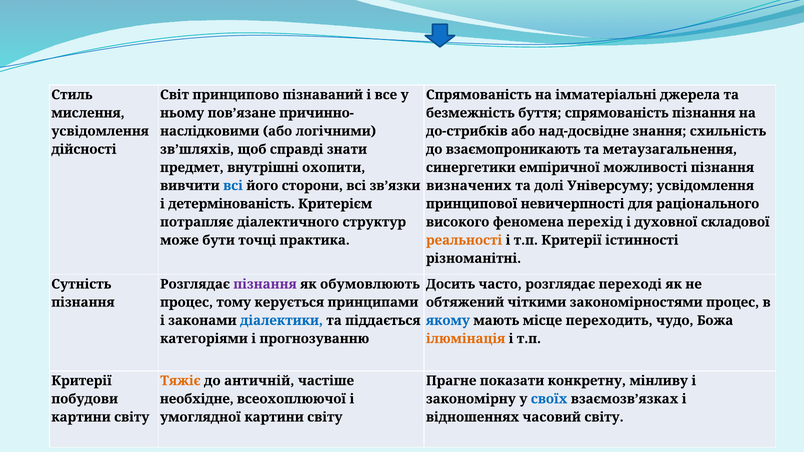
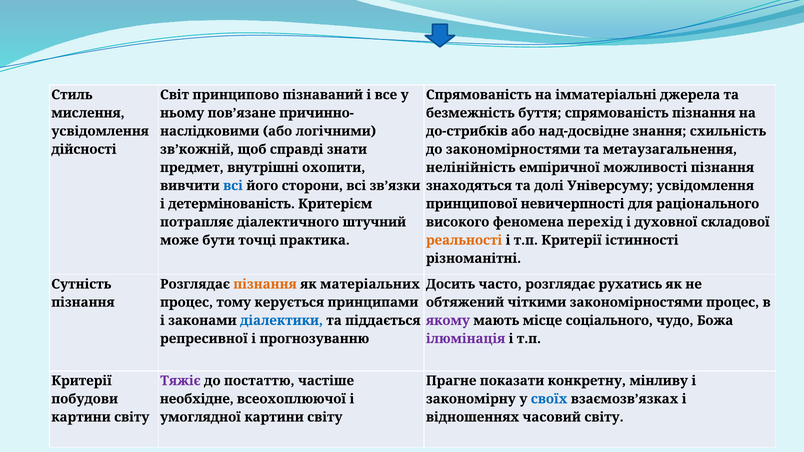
зв’шляхів: зв’шляхів -> зв’кожній (197, 149)
до взаємопроникають: взаємопроникають -> закономірностями (513, 149)
синергетики: синергетики -> нелінійність (471, 168)
визначених: визначених -> знаходяться (469, 186)
структур: структур -> штучний (374, 222)
пізнання colour: purple -> orange (265, 284)
обумовлюють: обумовлюють -> матеріальних (370, 284)
переході: переході -> рухатись (630, 284)
якому colour: blue -> purple (448, 321)
переходить: переходить -> соціального (609, 321)
категоріями: категоріями -> репресивної (204, 339)
ілюмінація colour: orange -> purple (466, 339)
Тяжіє colour: orange -> purple (180, 381)
античній: античній -> постаттю (259, 381)
